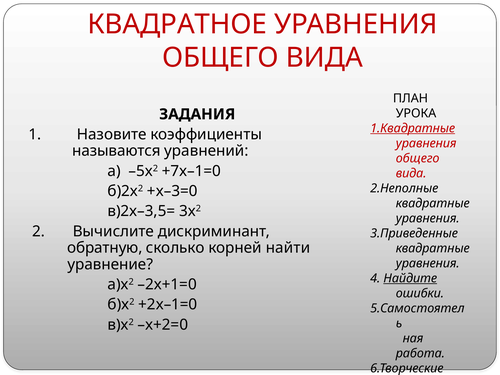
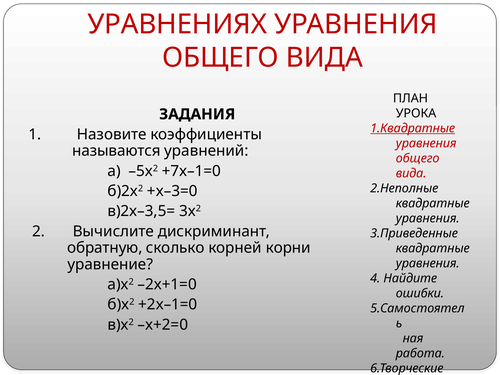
КВАДРАТНОЕ: КВАДРАТНОЕ -> УРАВНЕНИЯХ (177, 24)
найти: найти -> корни (288, 248)
Найдите underline: present -> none (410, 278)
